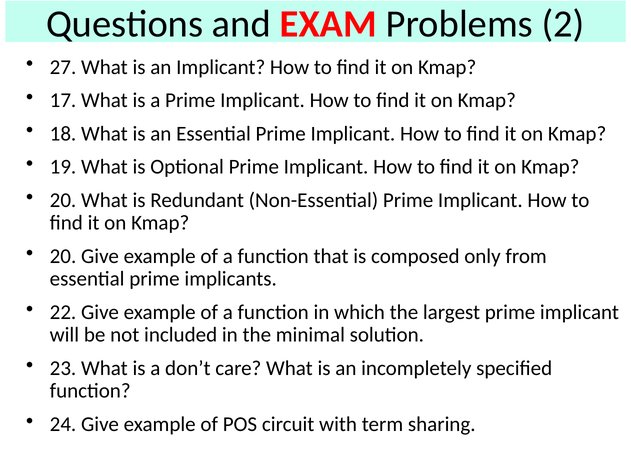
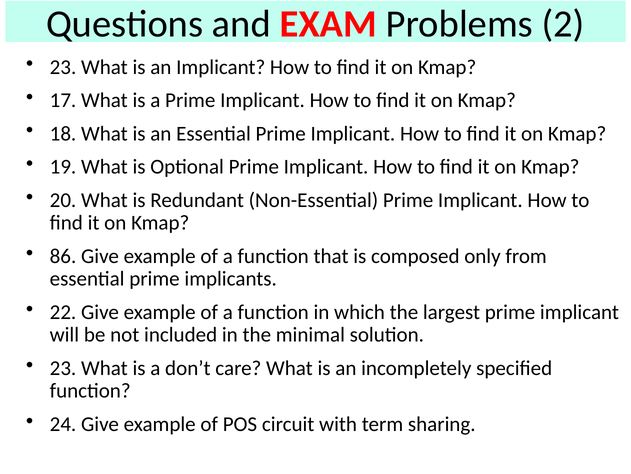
27: 27 -> 23 (63, 67)
20: 20 -> 86 (63, 256)
